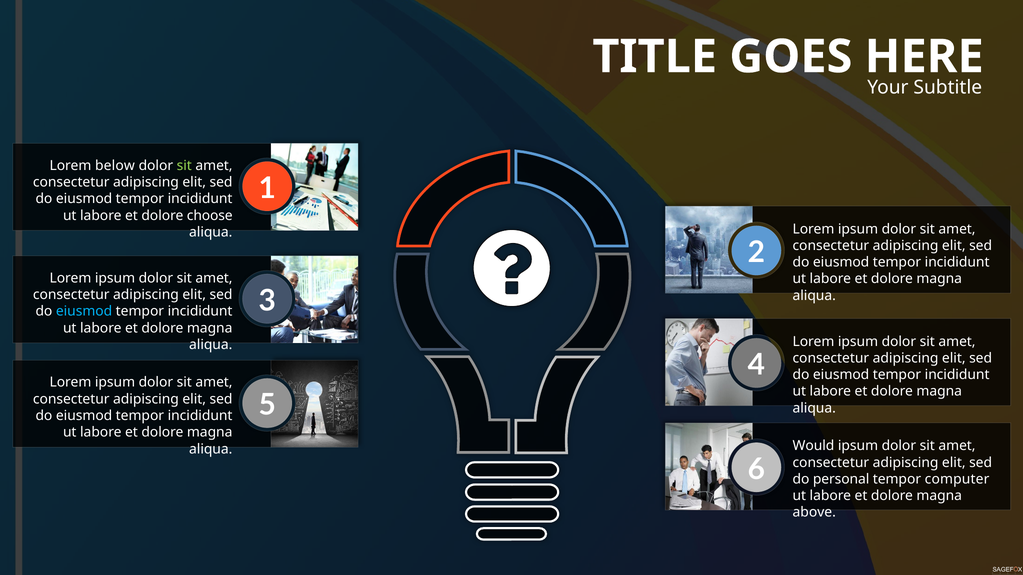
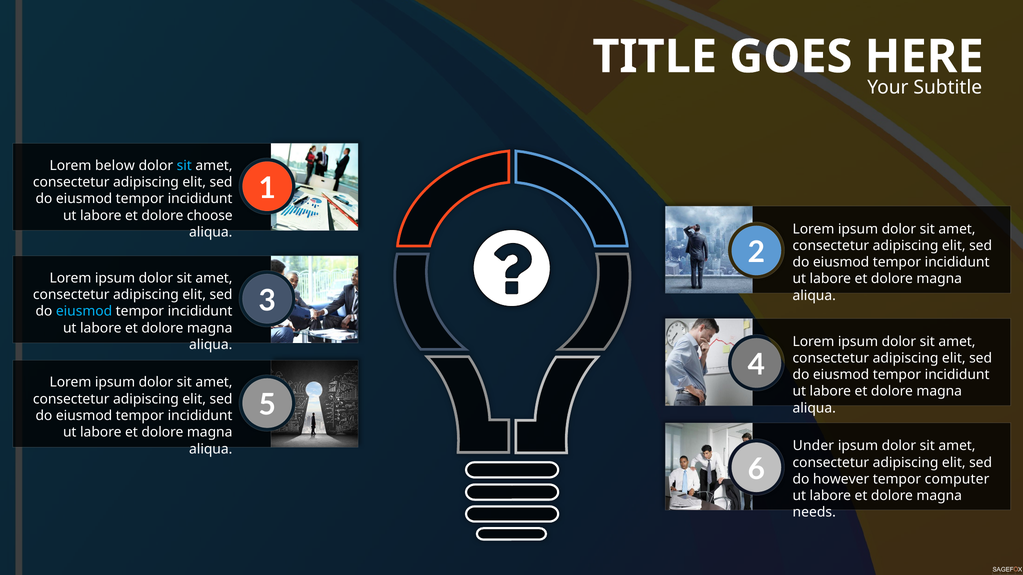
sit colour: light green -> light blue (184, 166)
Would: Would -> Under (813, 446)
personal: personal -> however (841, 479)
above: above -> needs (814, 513)
